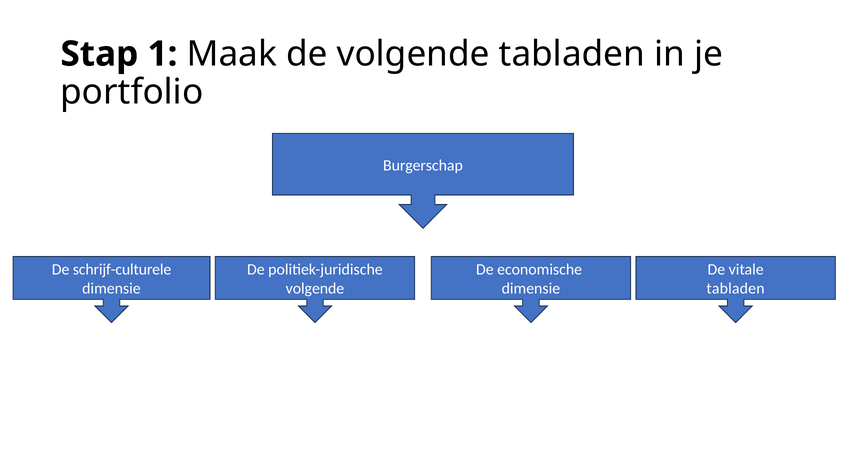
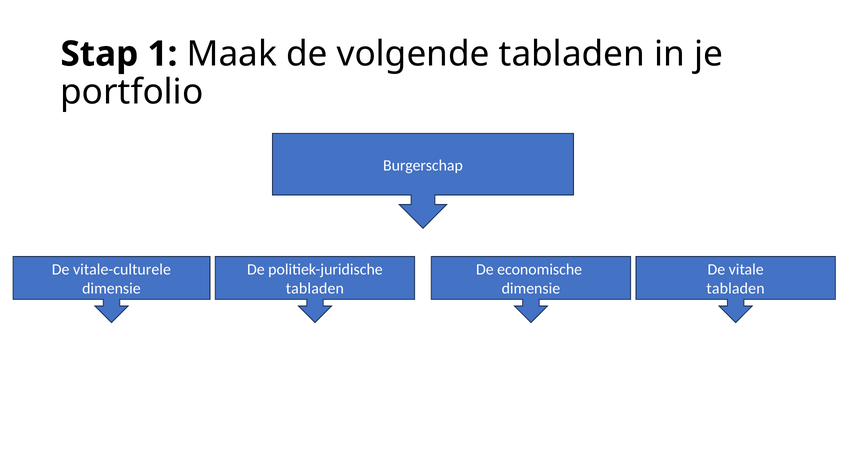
schrijf-culturele: schrijf-culturele -> vitale-culturele (122, 269)
volgende: volgende -> tabladen (315, 289)
